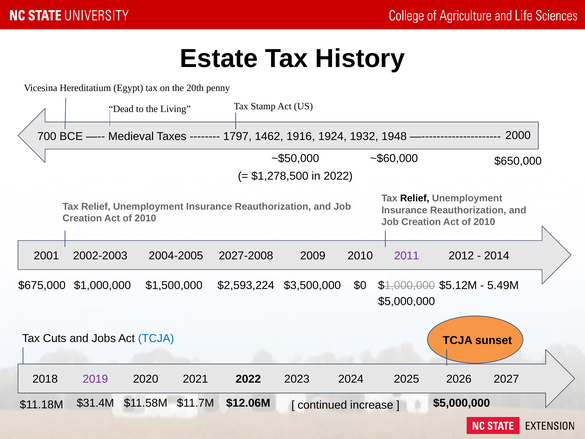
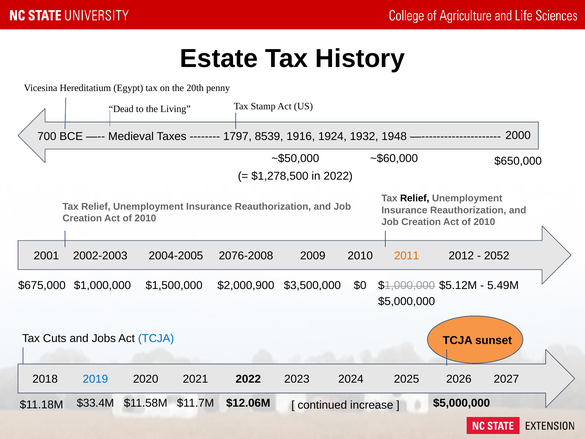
1462: 1462 -> 8539 (269, 136)
2027-2008: 2027-2008 -> 2076-2008 (246, 256)
2011 colour: purple -> orange (407, 256)
2014: 2014 -> 2052 (497, 256)
$2,593,224: $2,593,224 -> $2,000,900 (246, 285)
2019 colour: purple -> blue (95, 379)
$31.4M: $31.4M -> $33.4M (95, 403)
